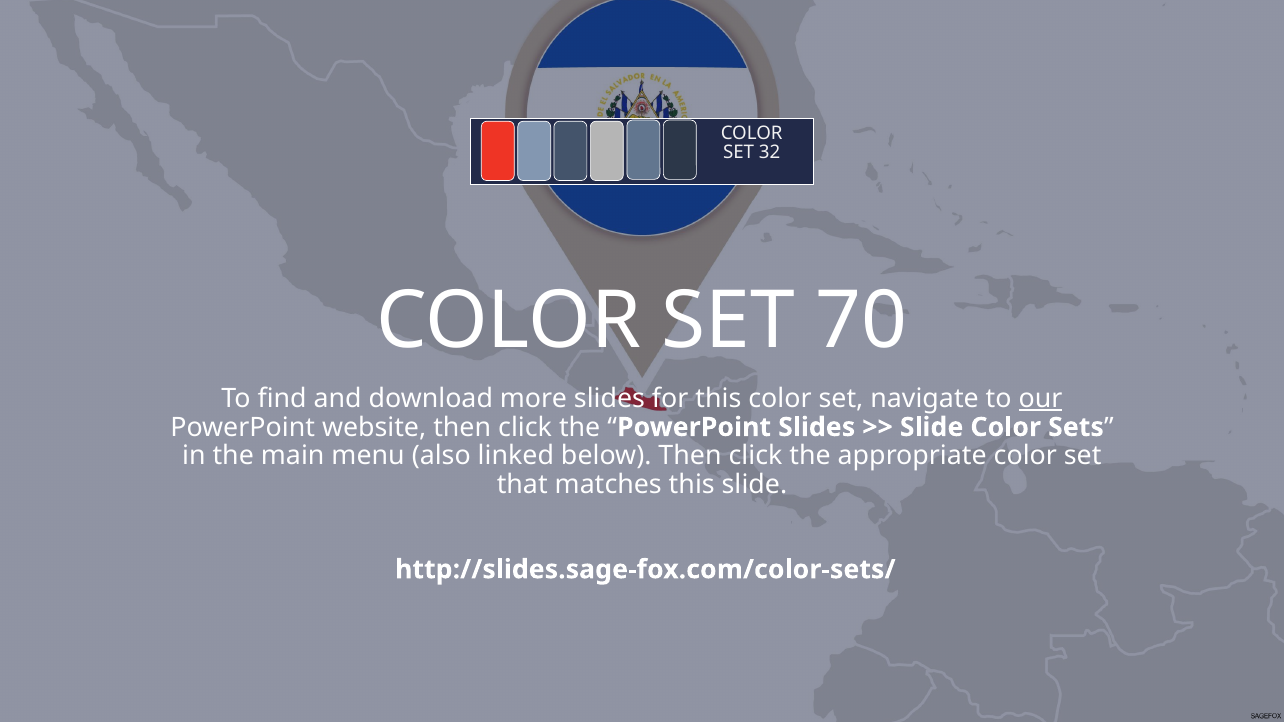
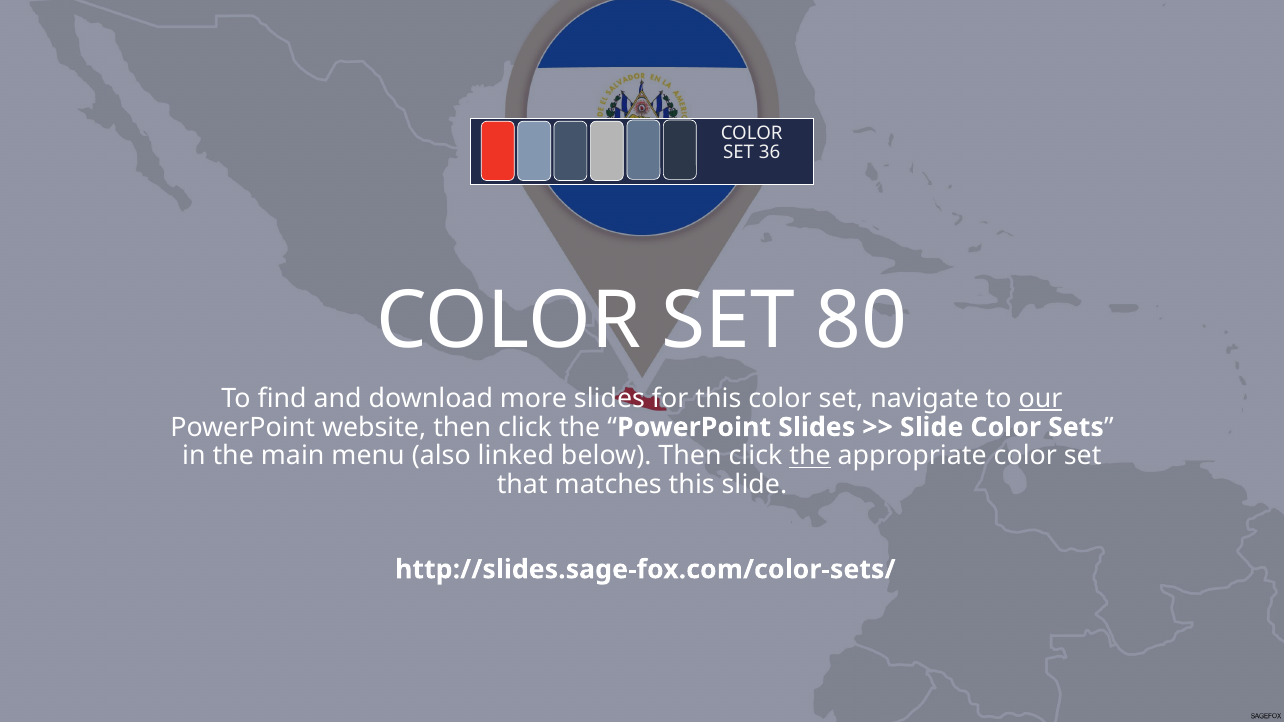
32: 32 -> 36 (770, 152)
70: 70 -> 80 (862, 321)
the underline: none -> present (810, 456)
